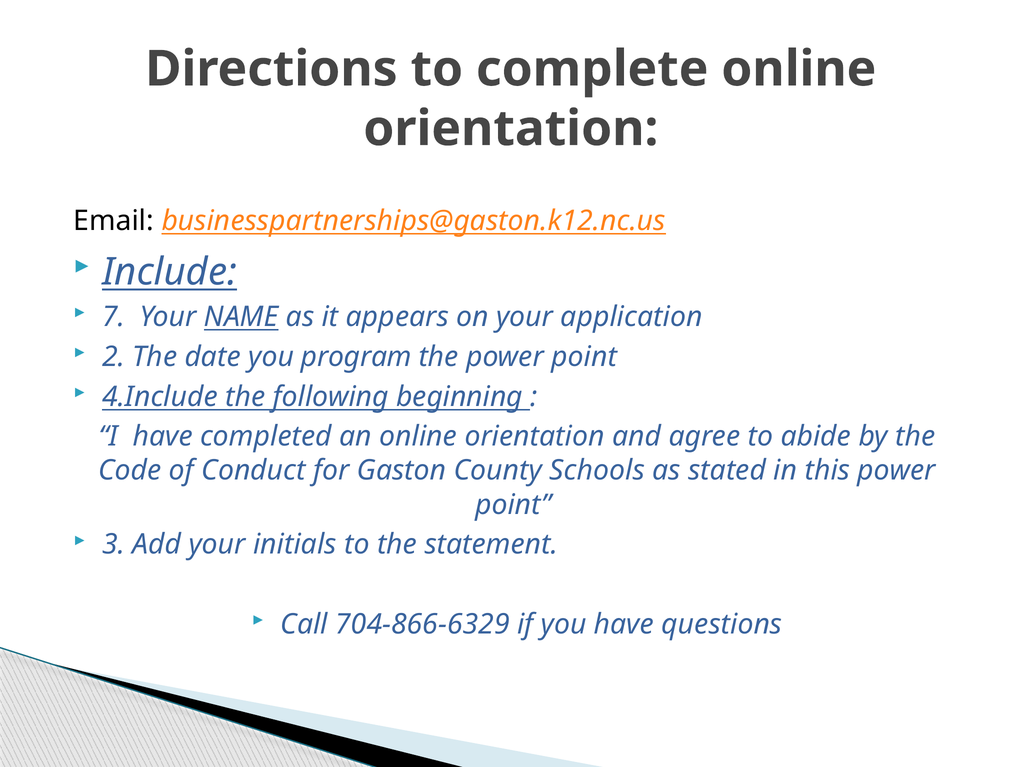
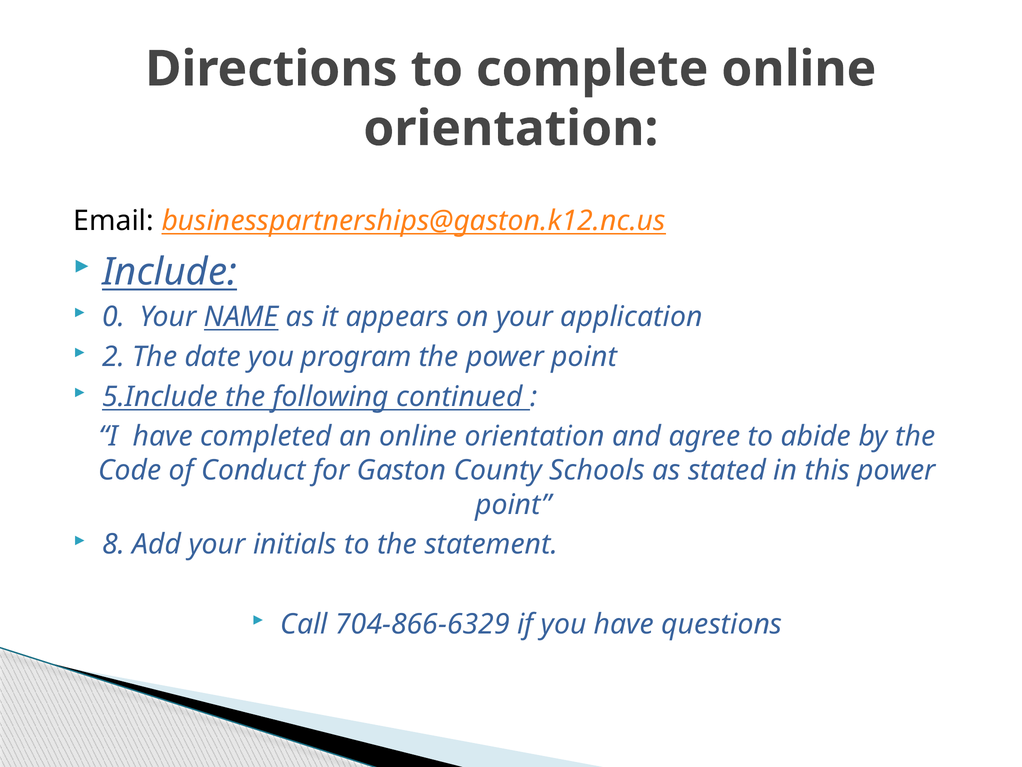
7: 7 -> 0 (114, 317)
4.Include: 4.Include -> 5.Include (160, 396)
beginning: beginning -> continued (459, 396)
3: 3 -> 8 (114, 544)
